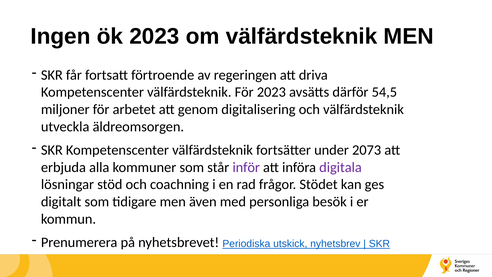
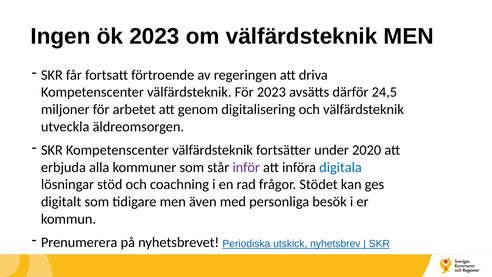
54,5: 54,5 -> 24,5 (384, 92)
2073: 2073 -> 2020 (367, 150)
digitala colour: purple -> blue (341, 167)
